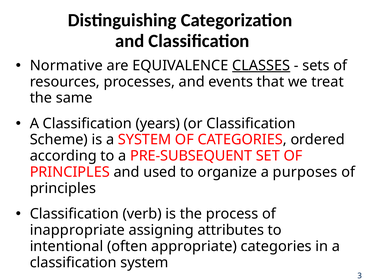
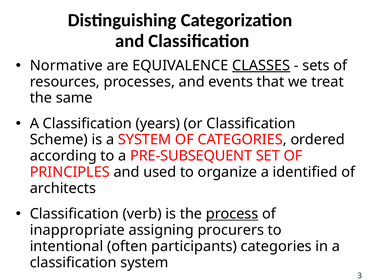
purposes: purposes -> identified (305, 172)
principles: principles -> architects (63, 188)
process underline: none -> present (232, 214)
attributes: attributes -> procurers (231, 230)
appropriate: appropriate -> participants (194, 246)
